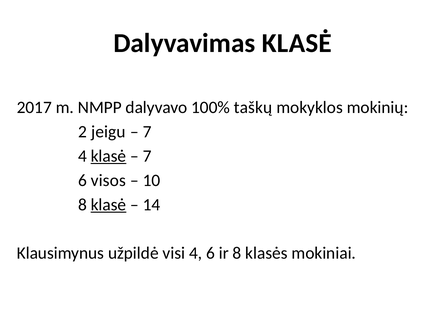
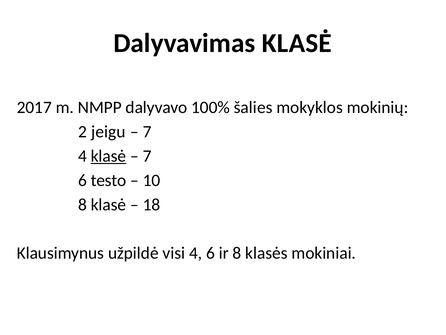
taškų: taškų -> šalies (253, 107)
visos: visos -> testo (109, 180)
klasė underline: present -> none (108, 204)
14: 14 -> 18 (152, 204)
